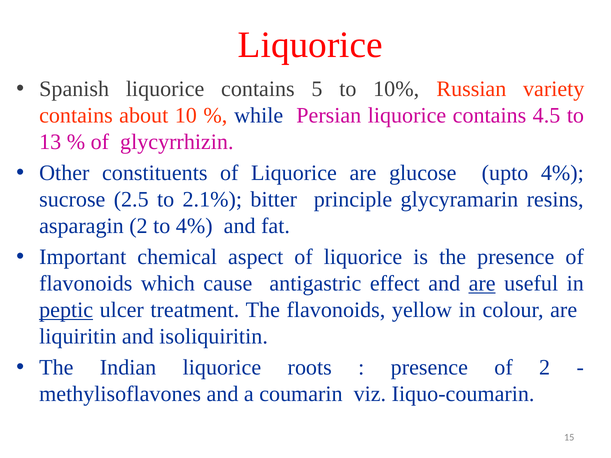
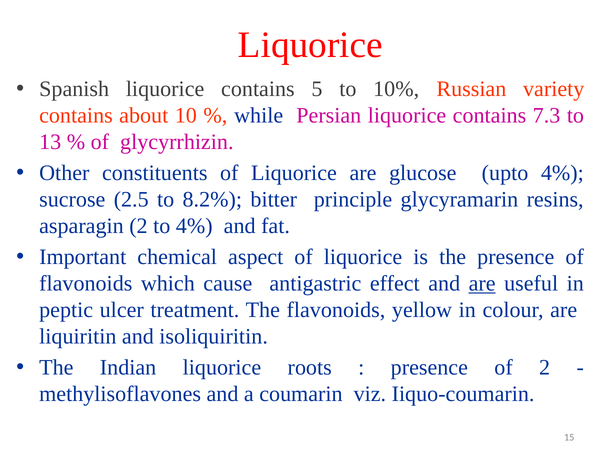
4.5: 4.5 -> 7.3 (547, 116)
2.1%: 2.1% -> 8.2% (212, 200)
peptic underline: present -> none (66, 310)
